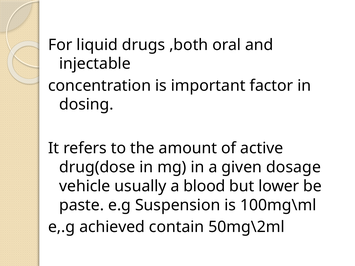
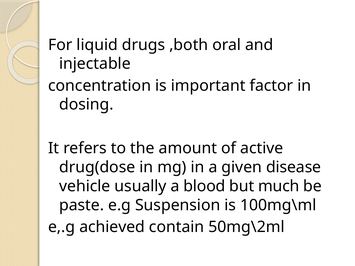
dosage: dosage -> disease (294, 167)
lower: lower -> much (279, 186)
